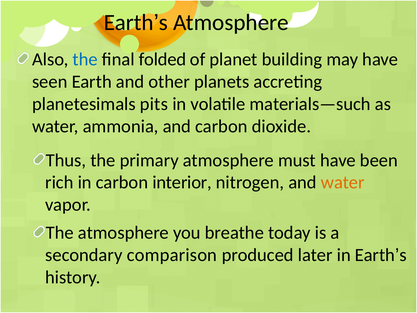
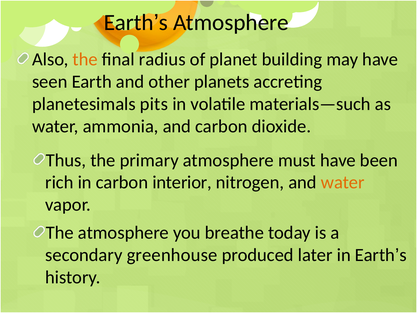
the colour: blue -> orange (85, 59)
folded: folded -> radius (162, 59)
comparison: comparison -> greenhouse (172, 255)
